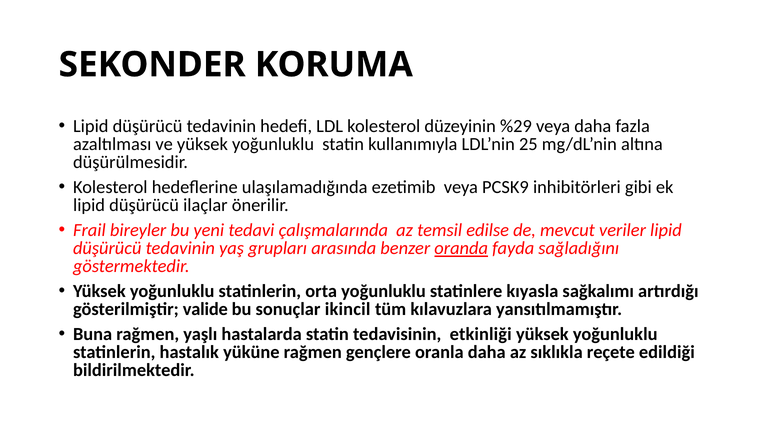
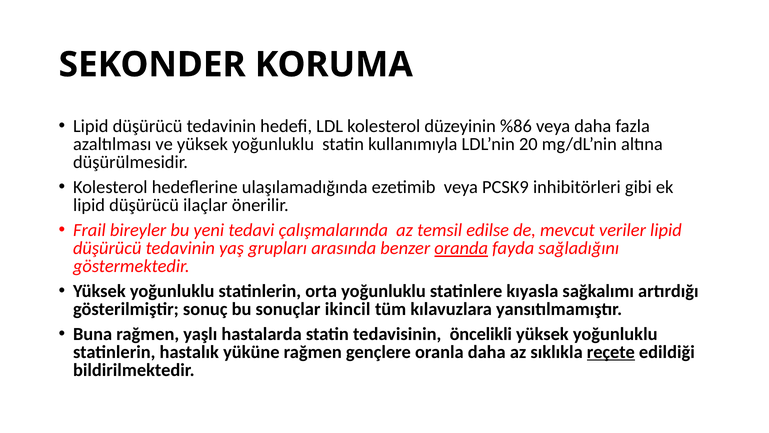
%29: %29 -> %86 (516, 126)
25: 25 -> 20 (528, 144)
valide: valide -> sonuç (205, 309)
etkinliği: etkinliği -> öncelikli (481, 334)
reçete underline: none -> present (611, 352)
